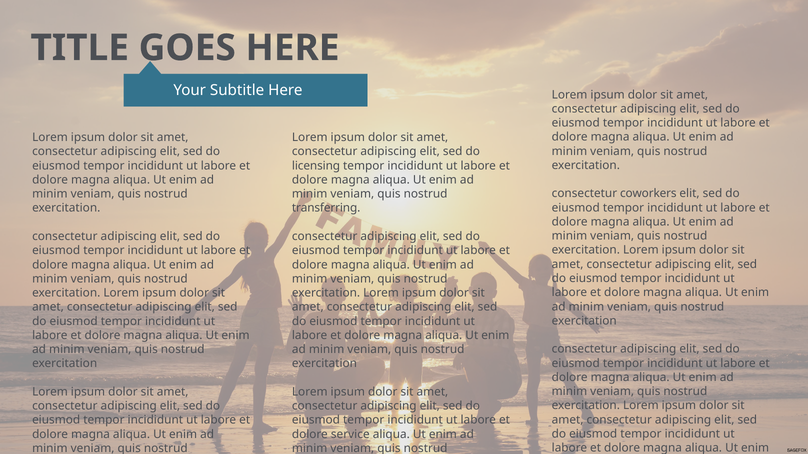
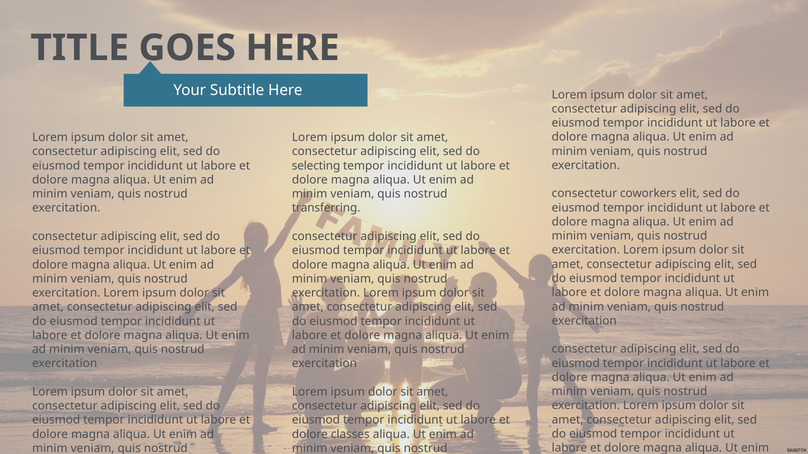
licensing: licensing -> selecting (316, 166)
service: service -> classes (350, 435)
